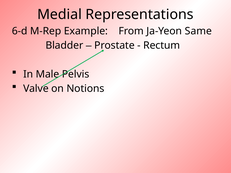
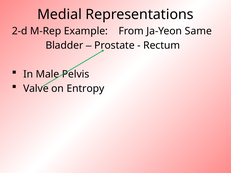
6-d: 6-d -> 2-d (20, 31)
Notions: Notions -> Entropy (85, 89)
